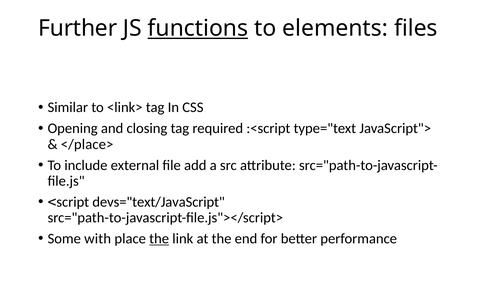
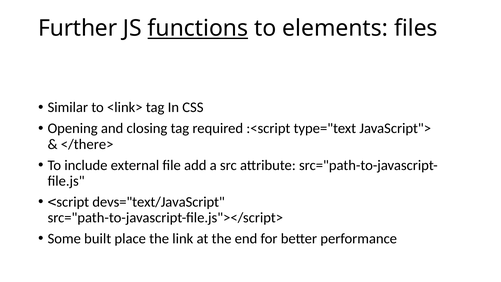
</place>: </place> -> </there> (87, 144)
with: with -> built (98, 239)
the underline: present -> none (159, 239)
